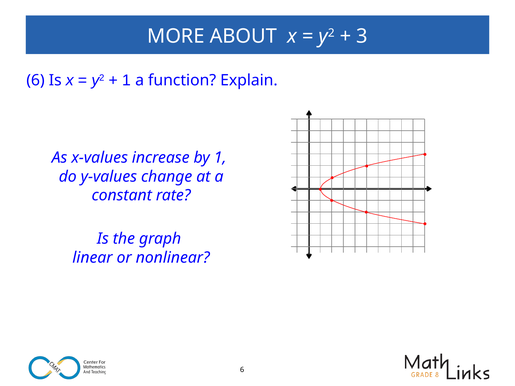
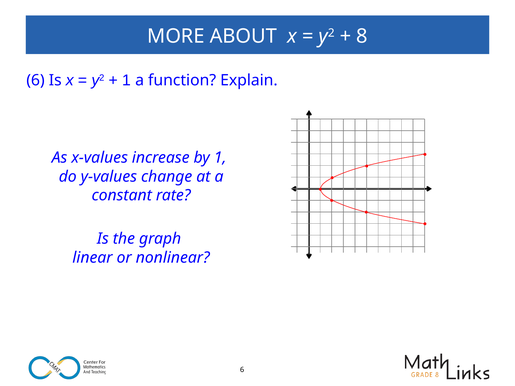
3: 3 -> 8 (362, 36)
